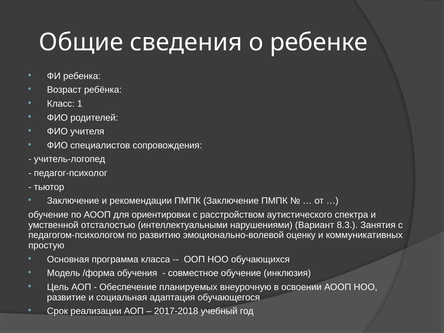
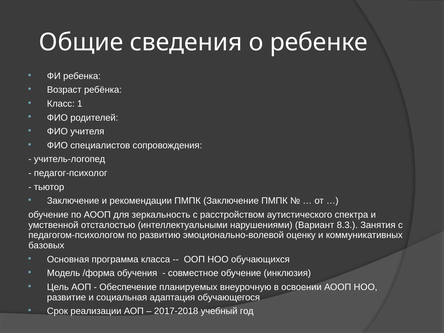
ориентировки: ориентировки -> зеркальность (161, 215)
простую: простую -> базовых (46, 246)
